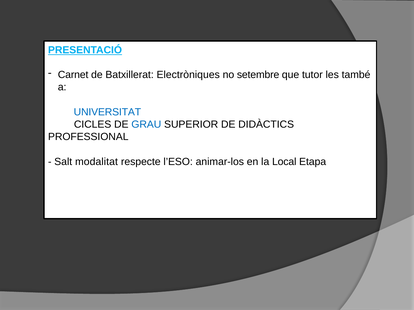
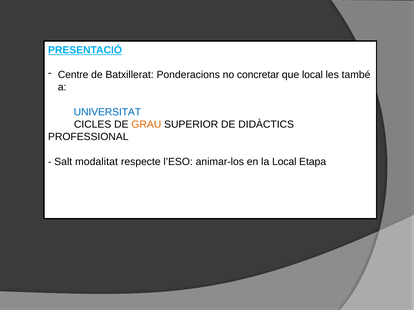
Carnet: Carnet -> Centre (73, 75)
Electròniques: Electròniques -> Ponderacions (188, 75)
setembre: setembre -> concretar (258, 75)
que tutor: tutor -> local (312, 75)
GRAU colour: blue -> orange (146, 125)
